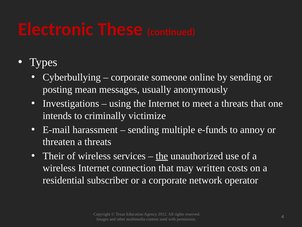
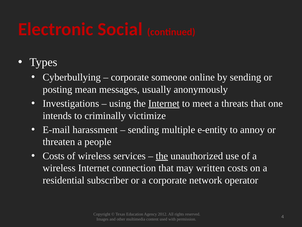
These: These -> Social (120, 29)
Internet underline: none -> present (164, 103)
e-funds: e-funds -> e-entity (213, 130)
threaten a threats: threats -> people (98, 142)
Their: Their -> Costs (54, 156)
